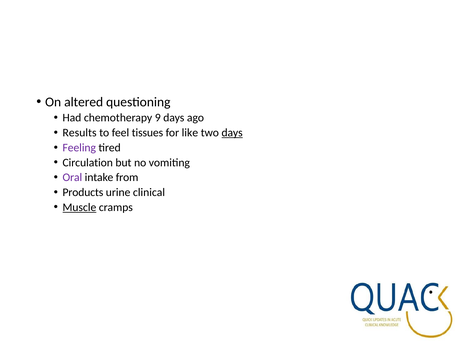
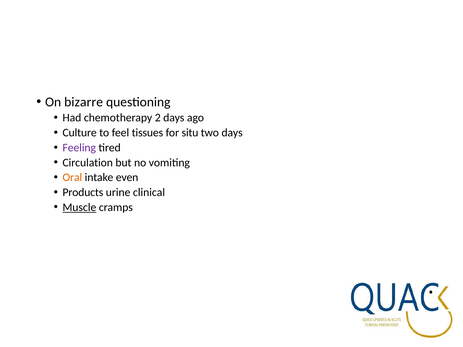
altered: altered -> bizarre (84, 102)
9: 9 -> 2 (158, 118)
Results: Results -> Culture (80, 133)
like: like -> situ (190, 133)
days underline: present -> none (232, 133)
Oral colour: purple -> orange (72, 178)
from: from -> even (127, 178)
